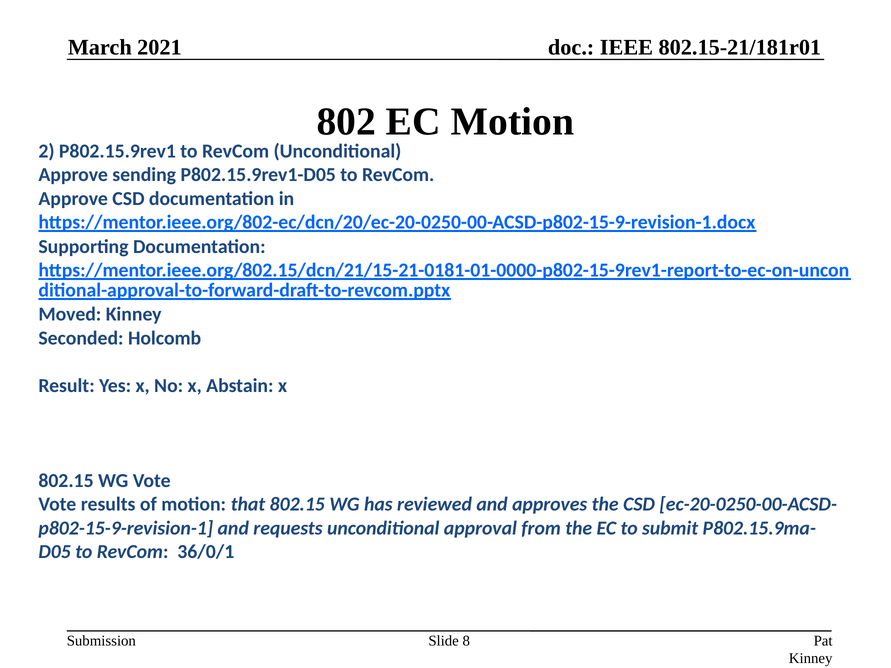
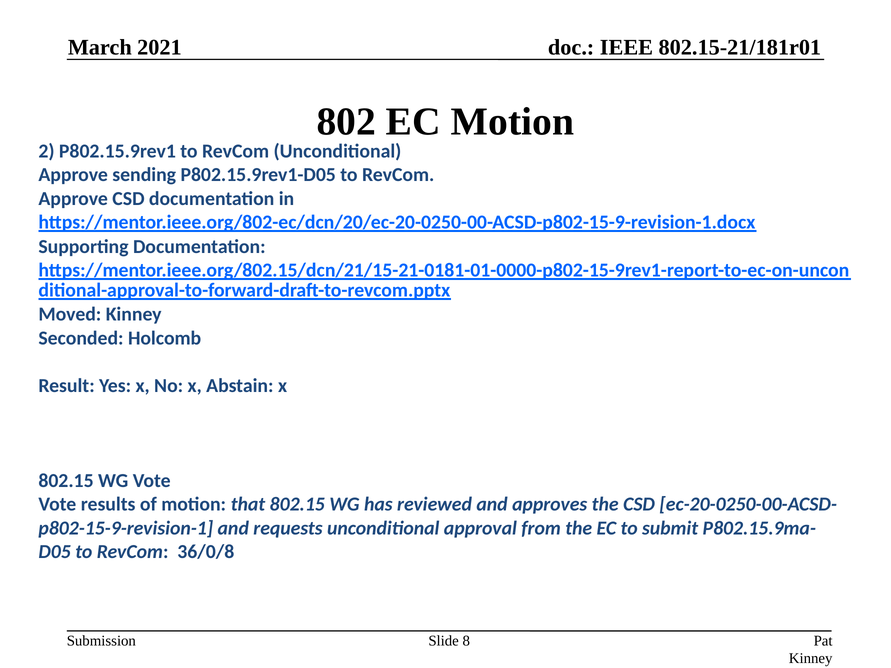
36/0/1: 36/0/1 -> 36/0/8 (206, 552)
